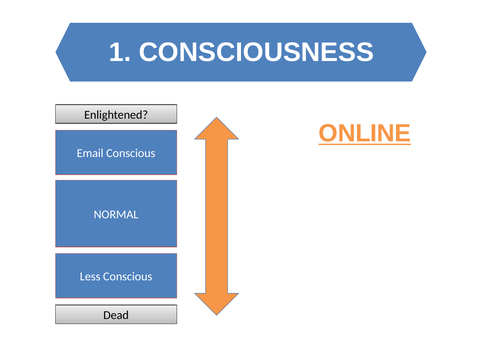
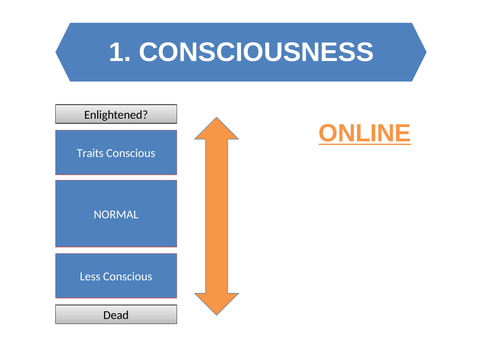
Email: Email -> Traits (90, 153)
